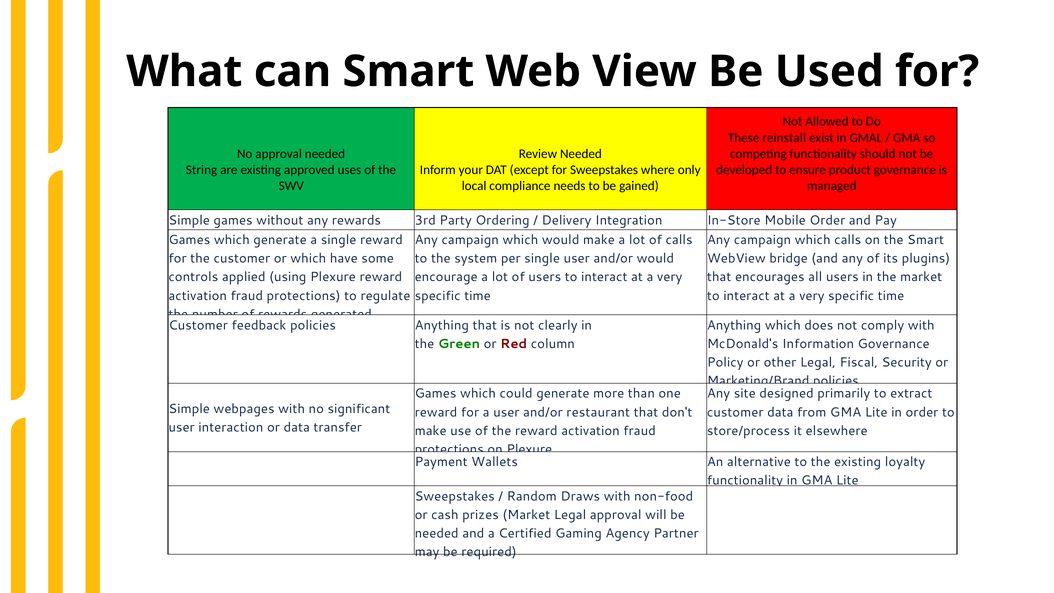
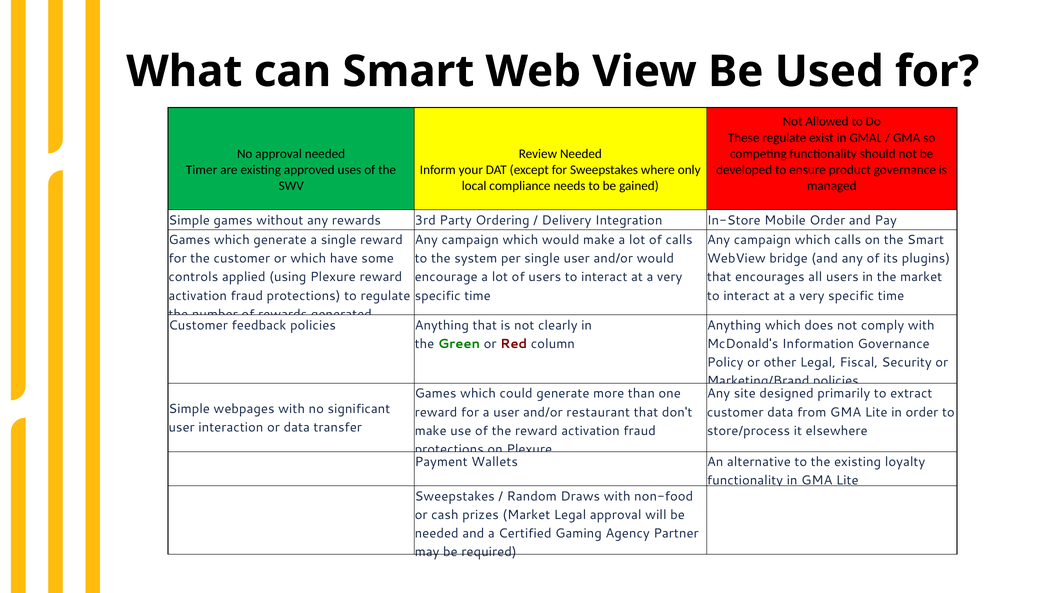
These reinstall: reinstall -> regulate (784, 138)
String: String -> Timer (202, 170)
